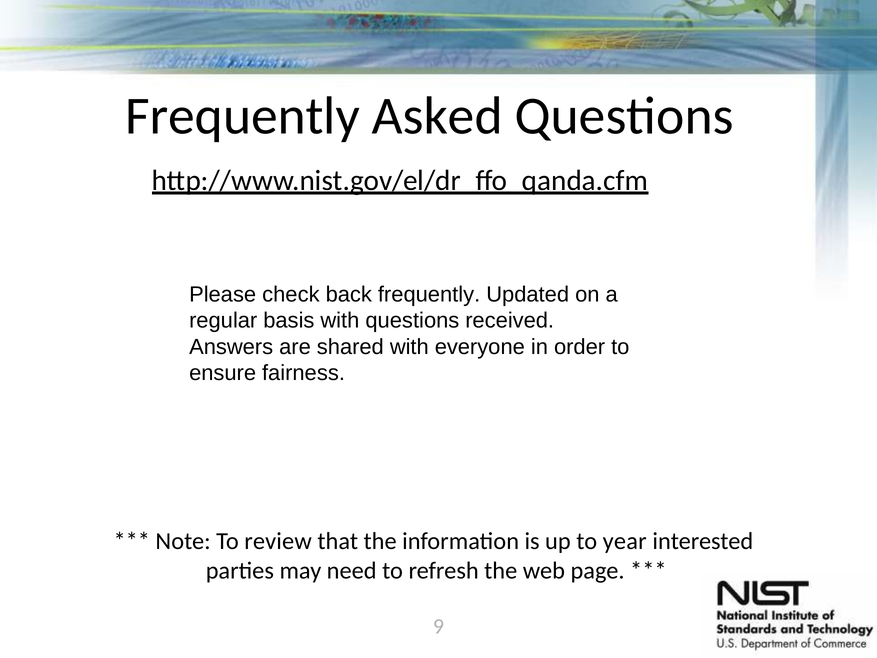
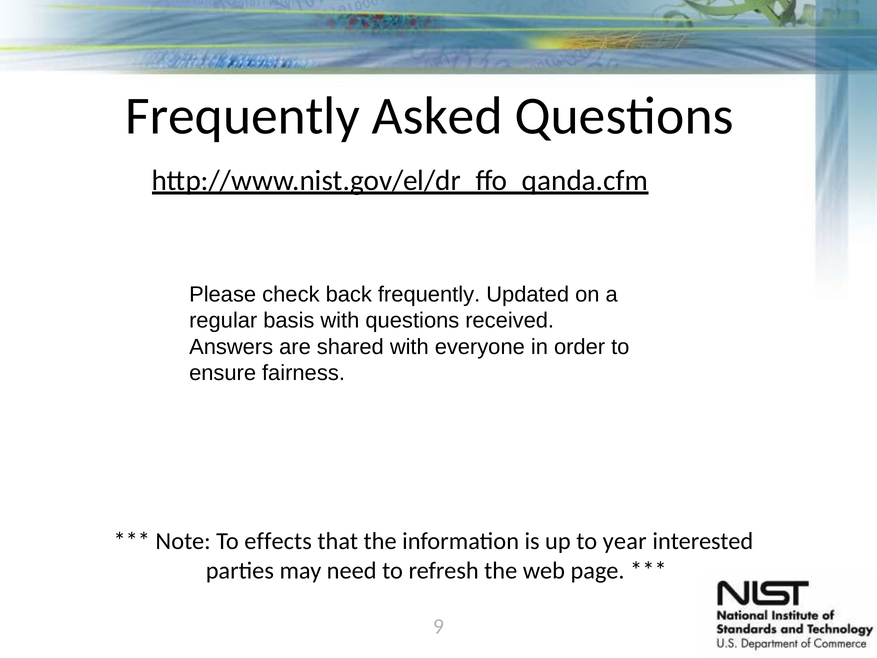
review: review -> effects (278, 541)
